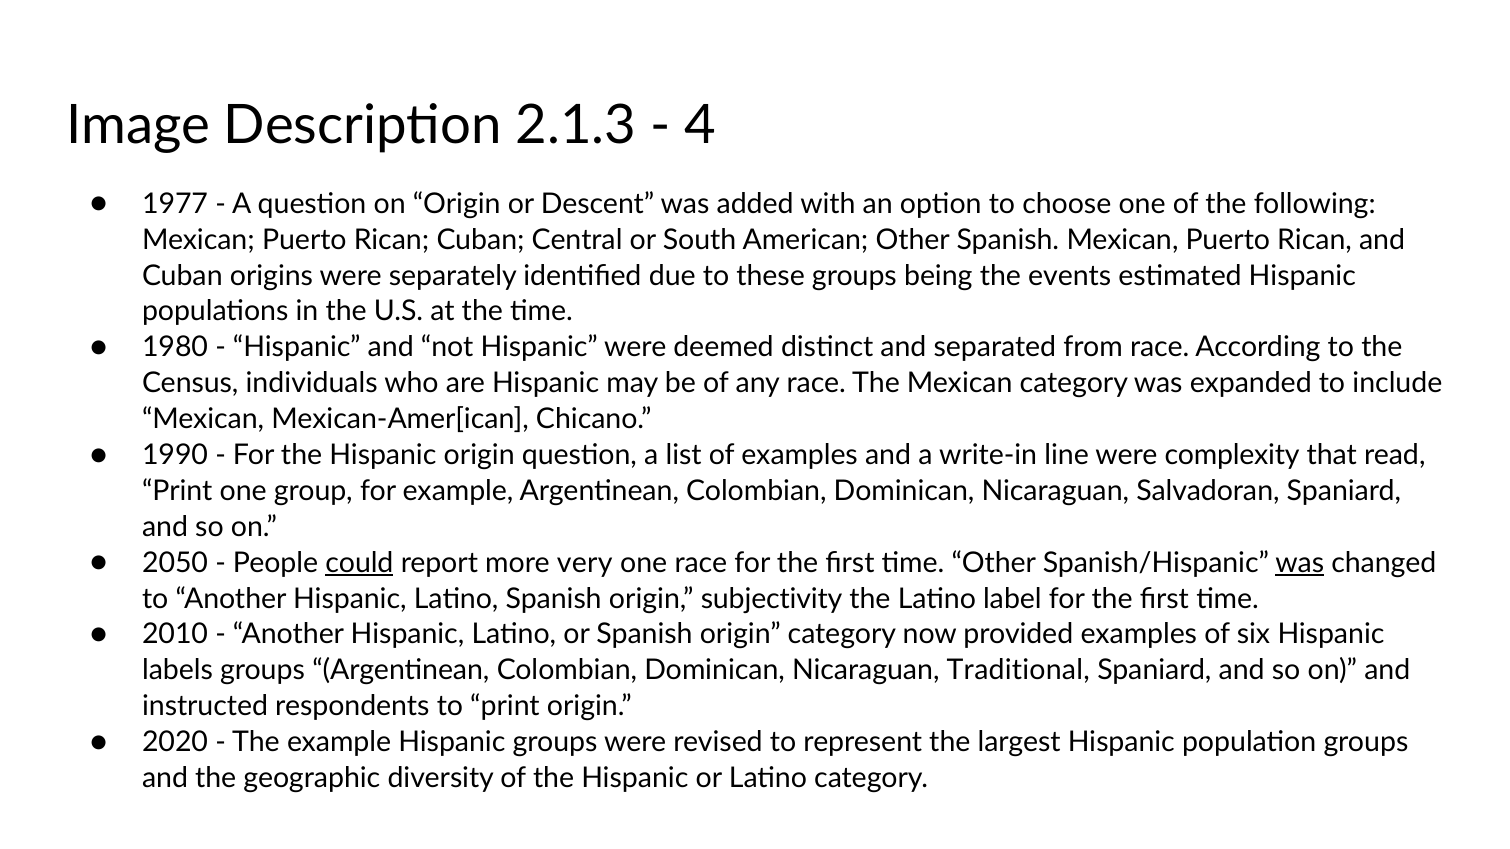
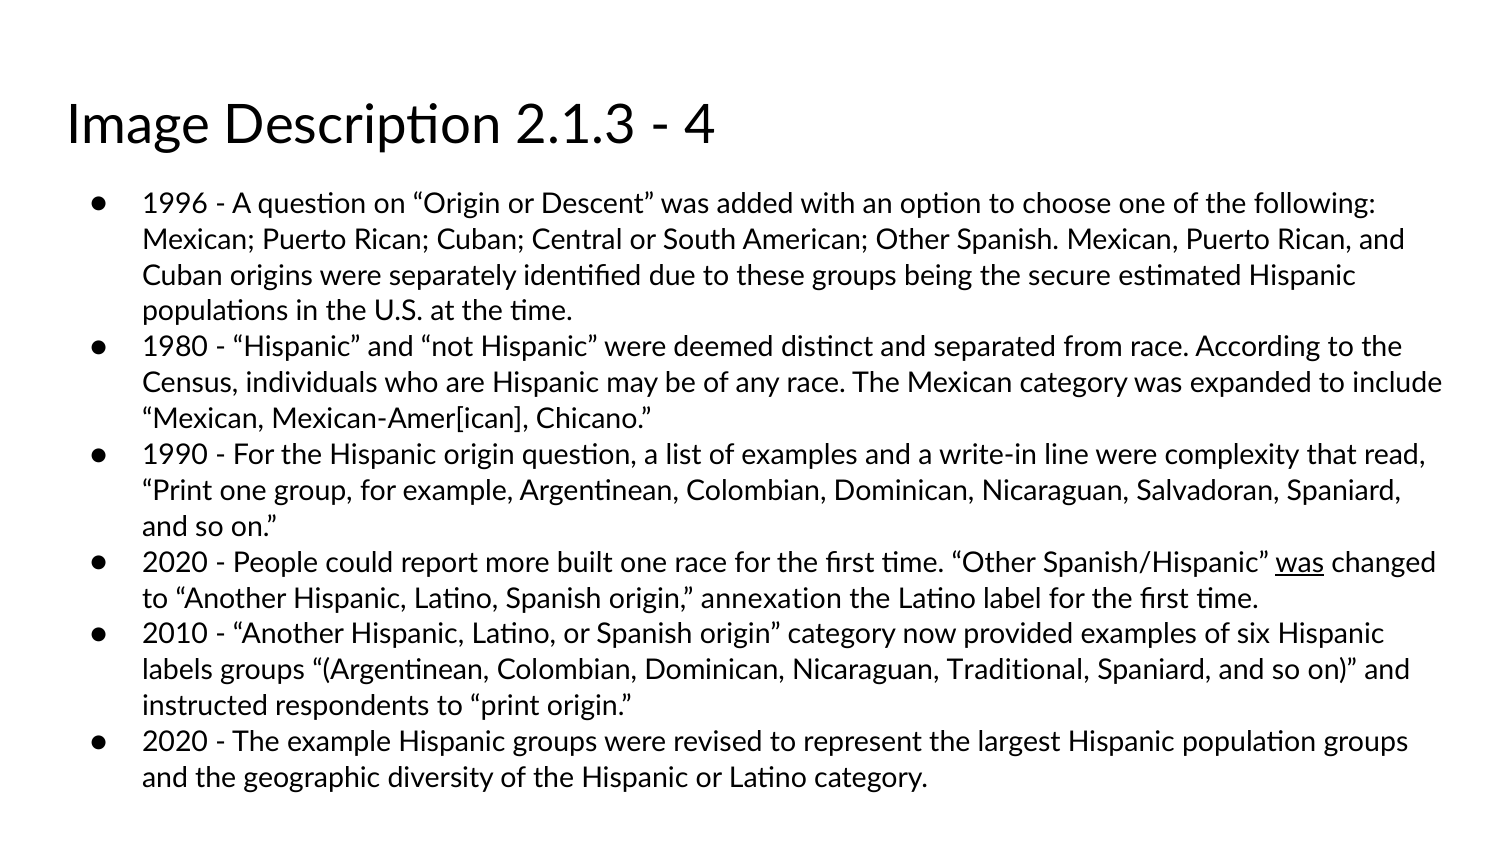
1977: 1977 -> 1996 (175, 204)
events: events -> secure (1070, 276)
2050: 2050 -> 2020 (175, 563)
could underline: present -> none (359, 563)
very: very -> built (585, 563)
subjectivity: subjectivity -> annexation (771, 599)
